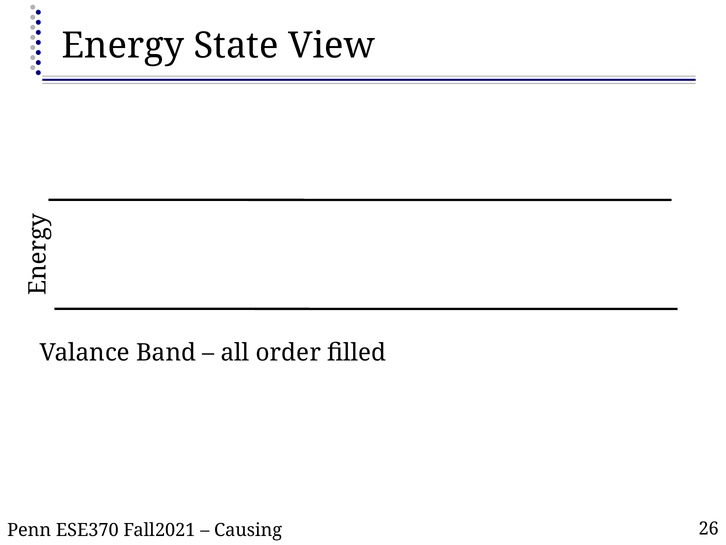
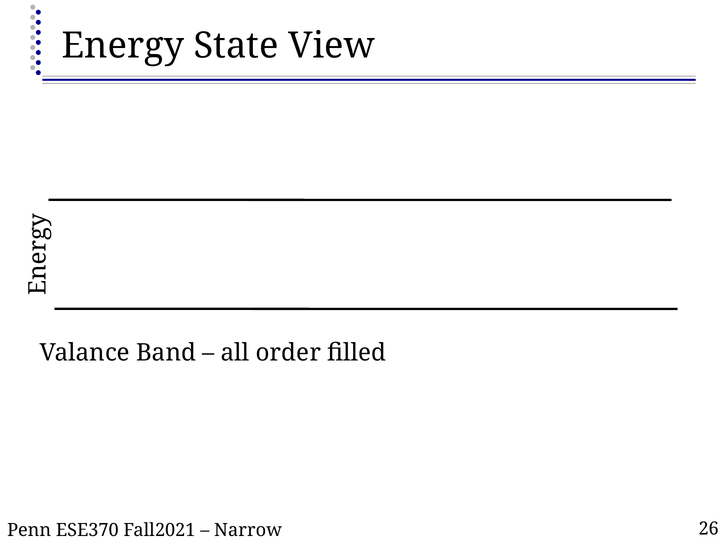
Causing: Causing -> Narrow (248, 530)
